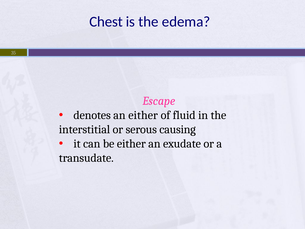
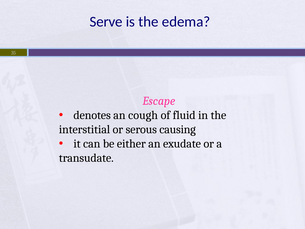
Chest: Chest -> Serve (106, 22)
an either: either -> cough (143, 115)
